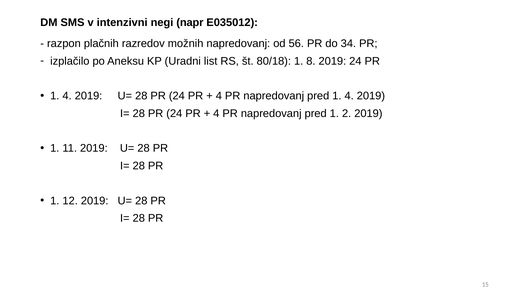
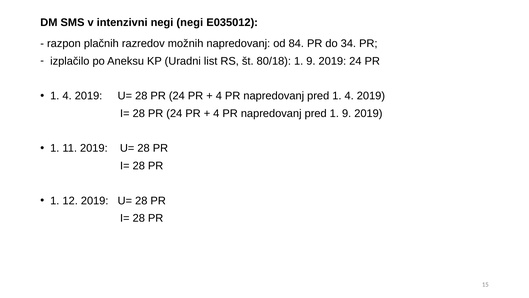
negi napr: napr -> negi (190, 23)
56: 56 -> 84 (296, 44)
80/18 1 8: 8 -> 9 (311, 61)
pred 1 2: 2 -> 9 (347, 113)
